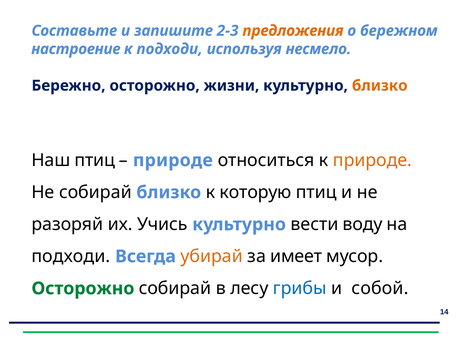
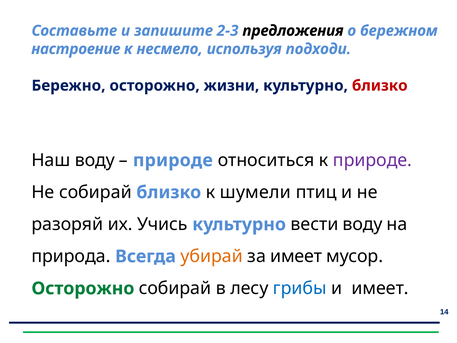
предложения colour: orange -> black (293, 31)
к подходи: подходи -> несмело (170, 49)
несмело: несмело -> подходи (318, 49)
близко colour: orange -> red (380, 86)
Наш птиц: птиц -> воду (95, 160)
природе colour: orange -> purple (372, 160)
которую: которую -> шумели (255, 192)
подходи: подходи -> природа (71, 256)
и собой: собой -> имеет (380, 288)
